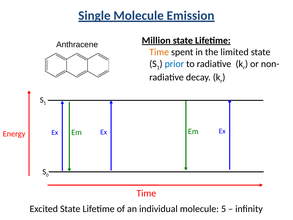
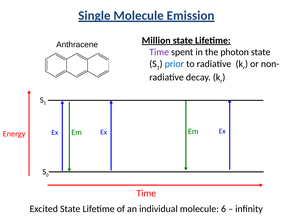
Time colour: orange -> purple (159, 52)
limited: limited -> photon (235, 52)
5: 5 -> 6 (224, 209)
